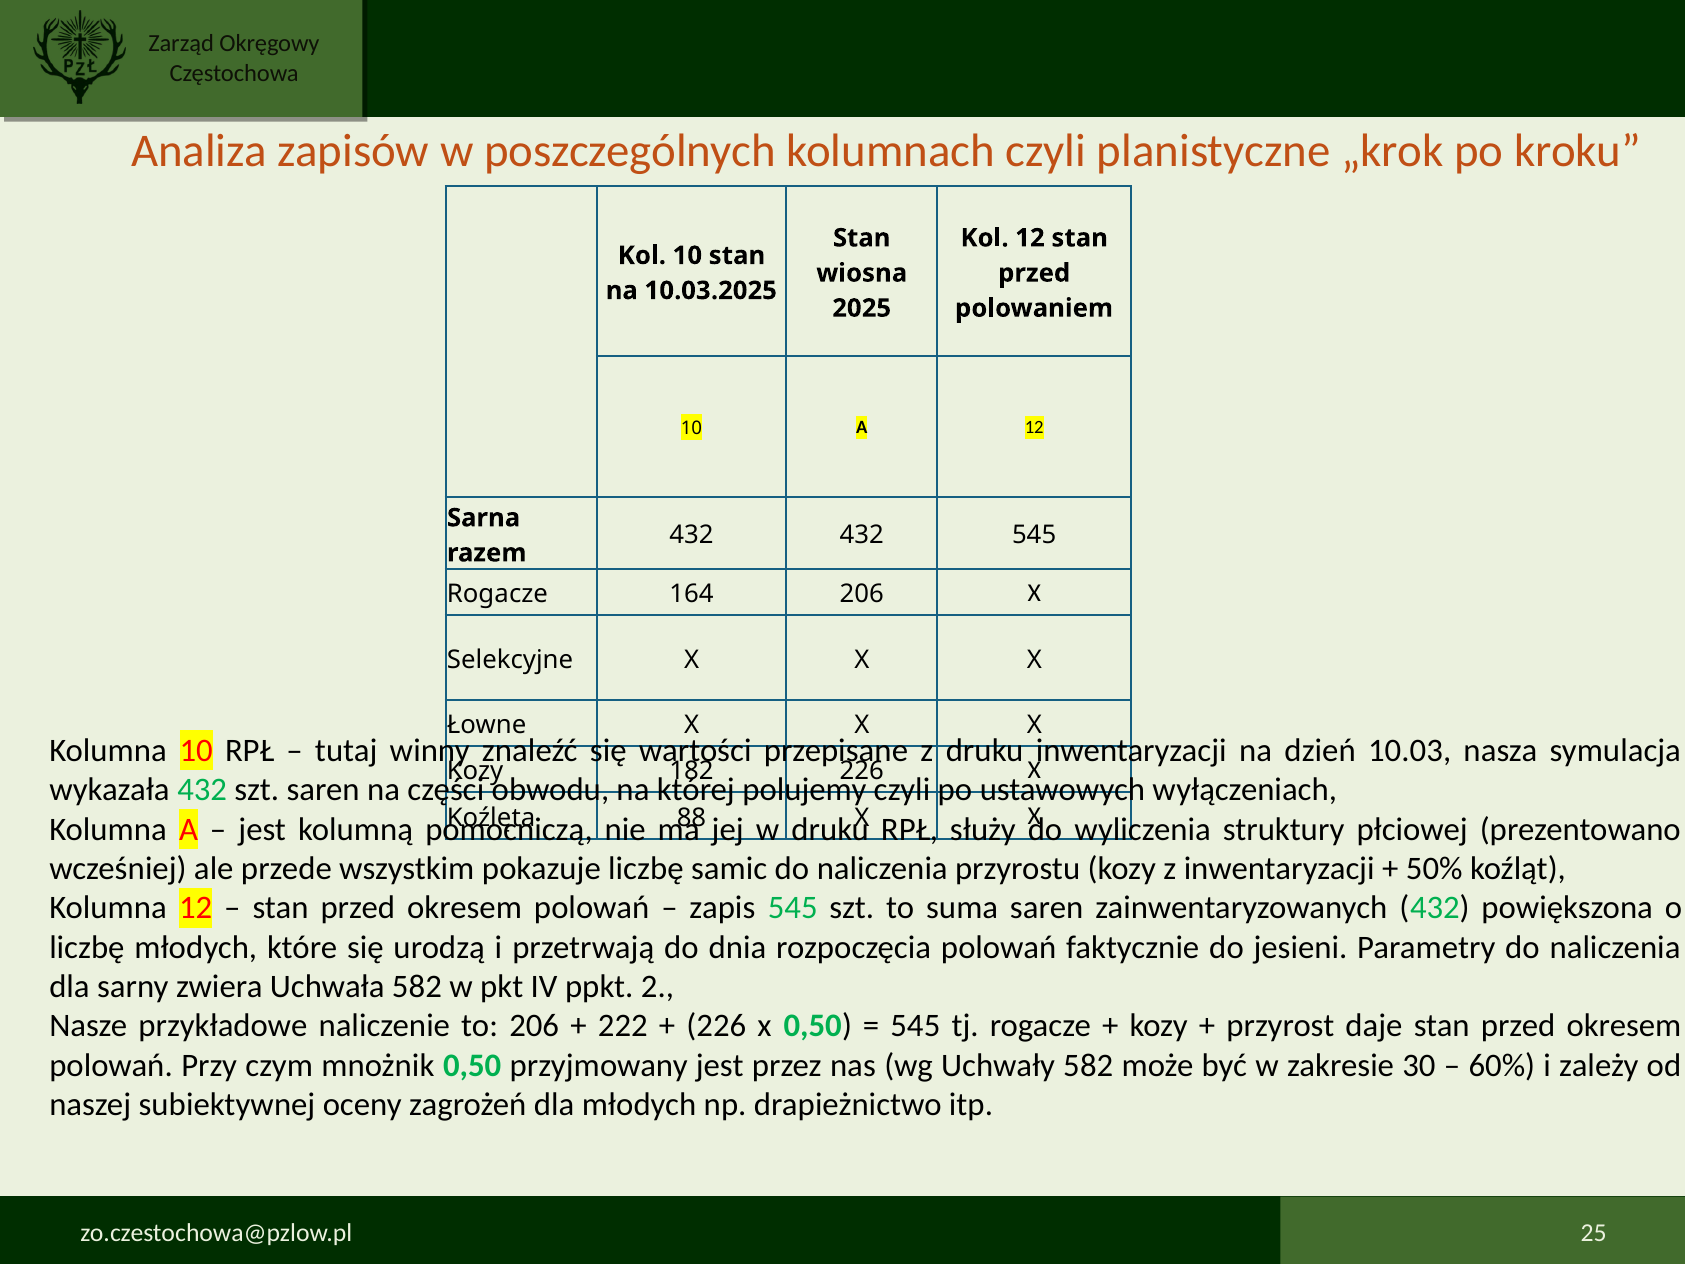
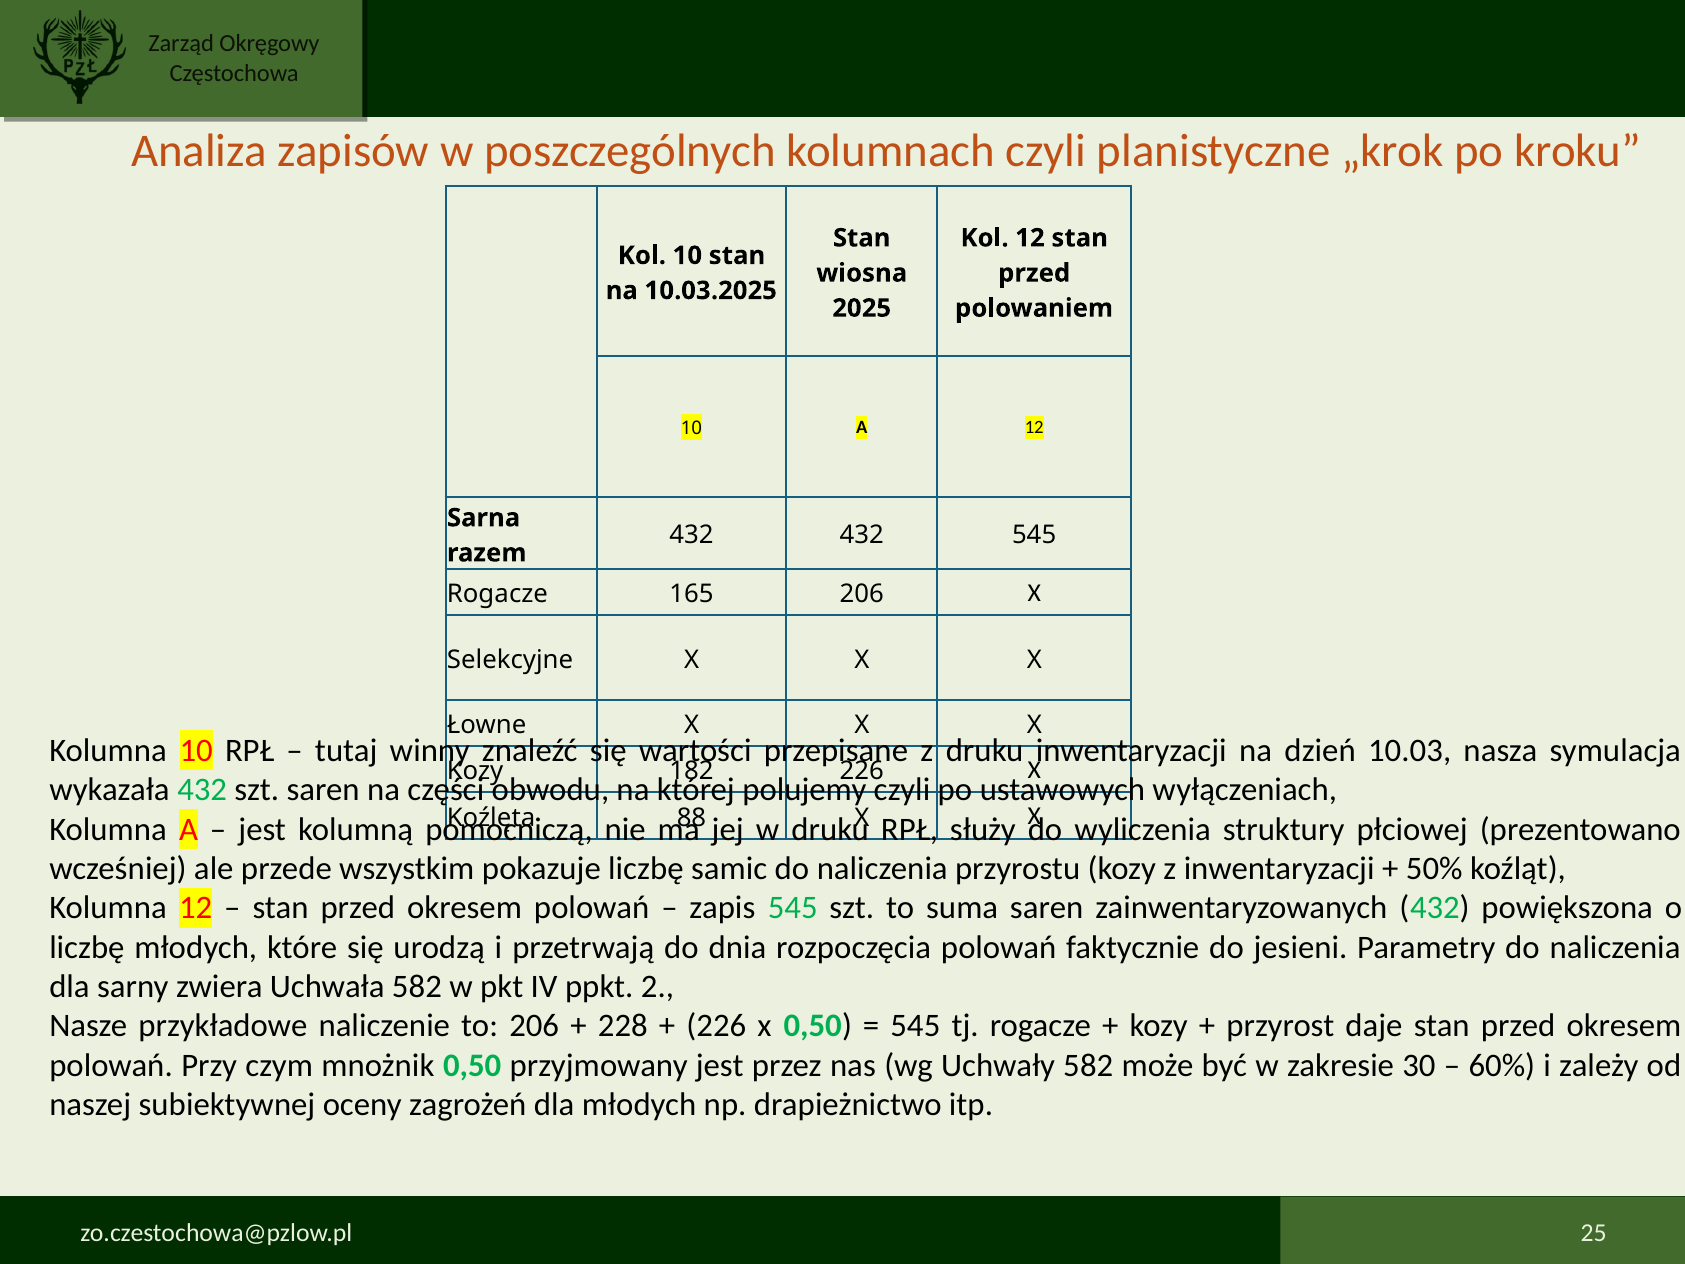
164: 164 -> 165 (692, 594)
222: 222 -> 228 (623, 1026)
